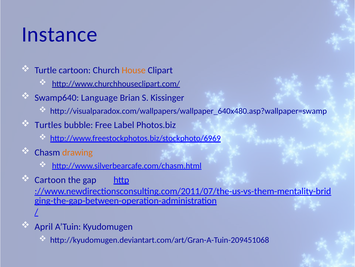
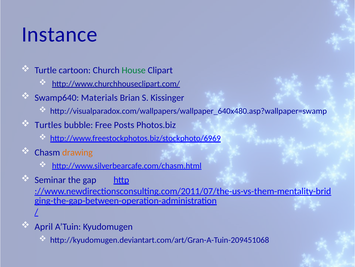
House colour: orange -> green (134, 70)
Language: Language -> Materials (99, 97)
Label: Label -> Posts (124, 125)
Cartoon: Cartoon -> Seminar (50, 179)
